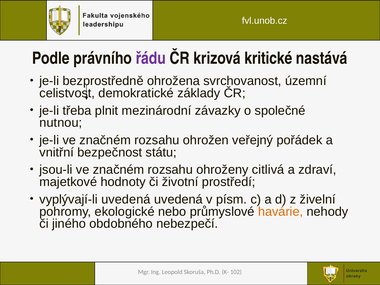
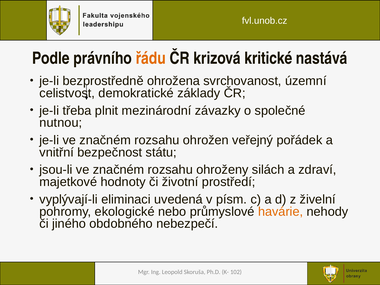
řádu colour: purple -> orange (151, 58)
citlivá: citlivá -> silách (268, 170)
vyplývají-li uvedená: uvedená -> eliminaci (126, 199)
